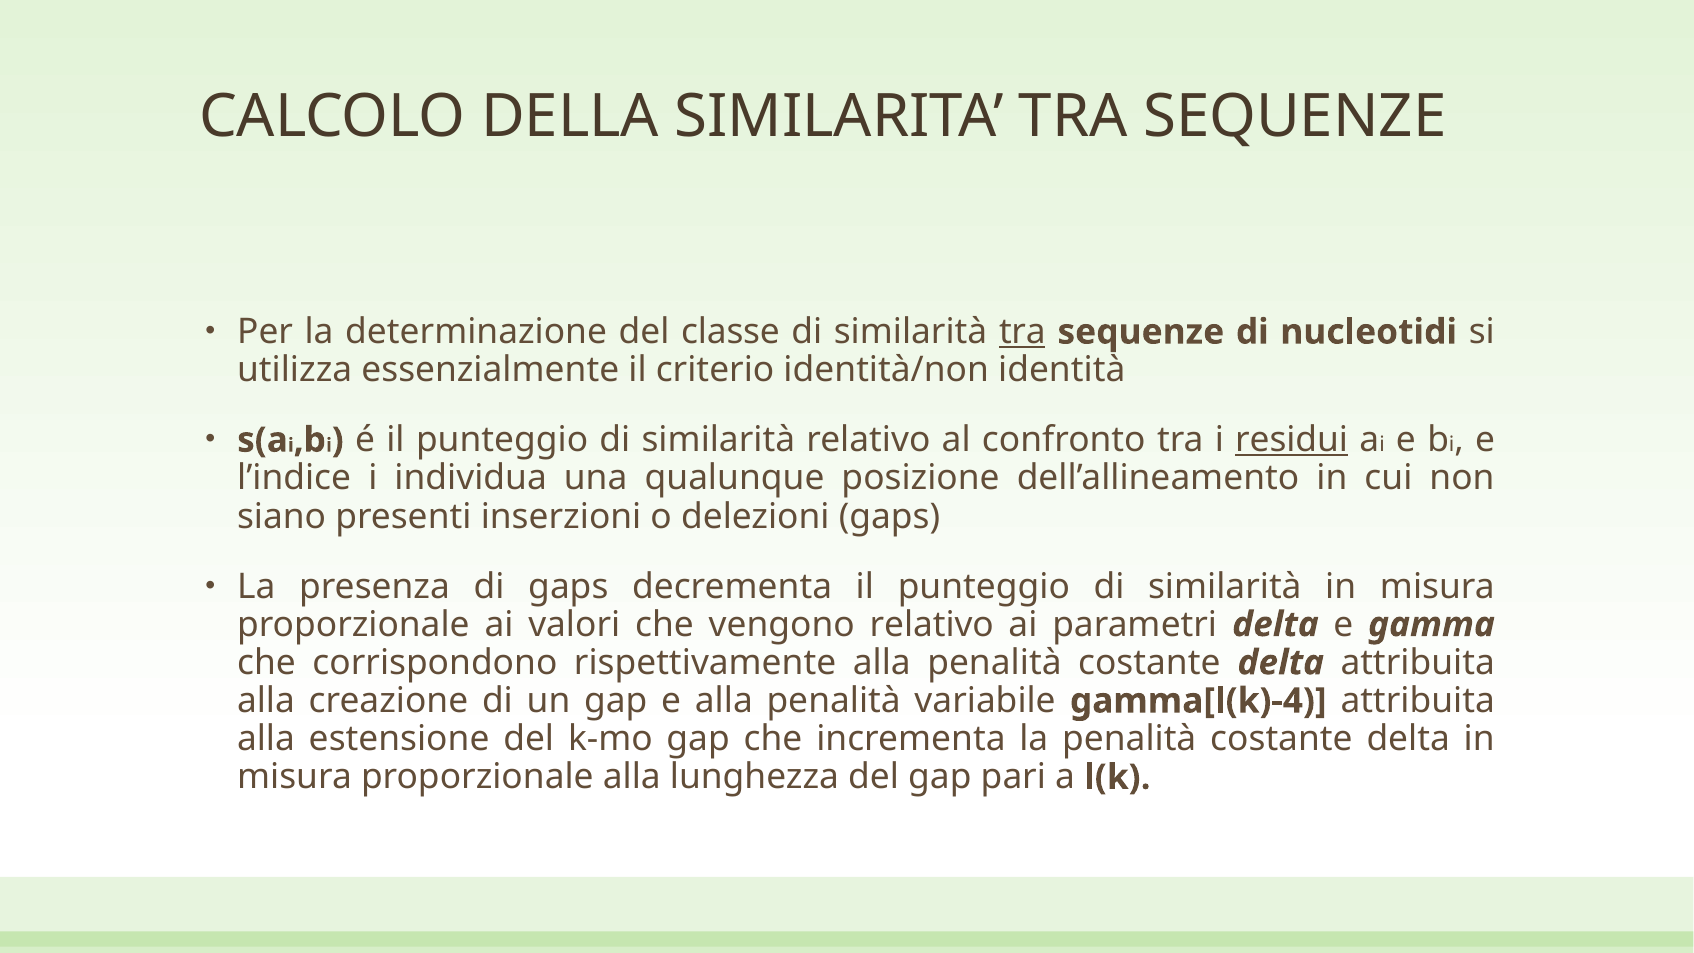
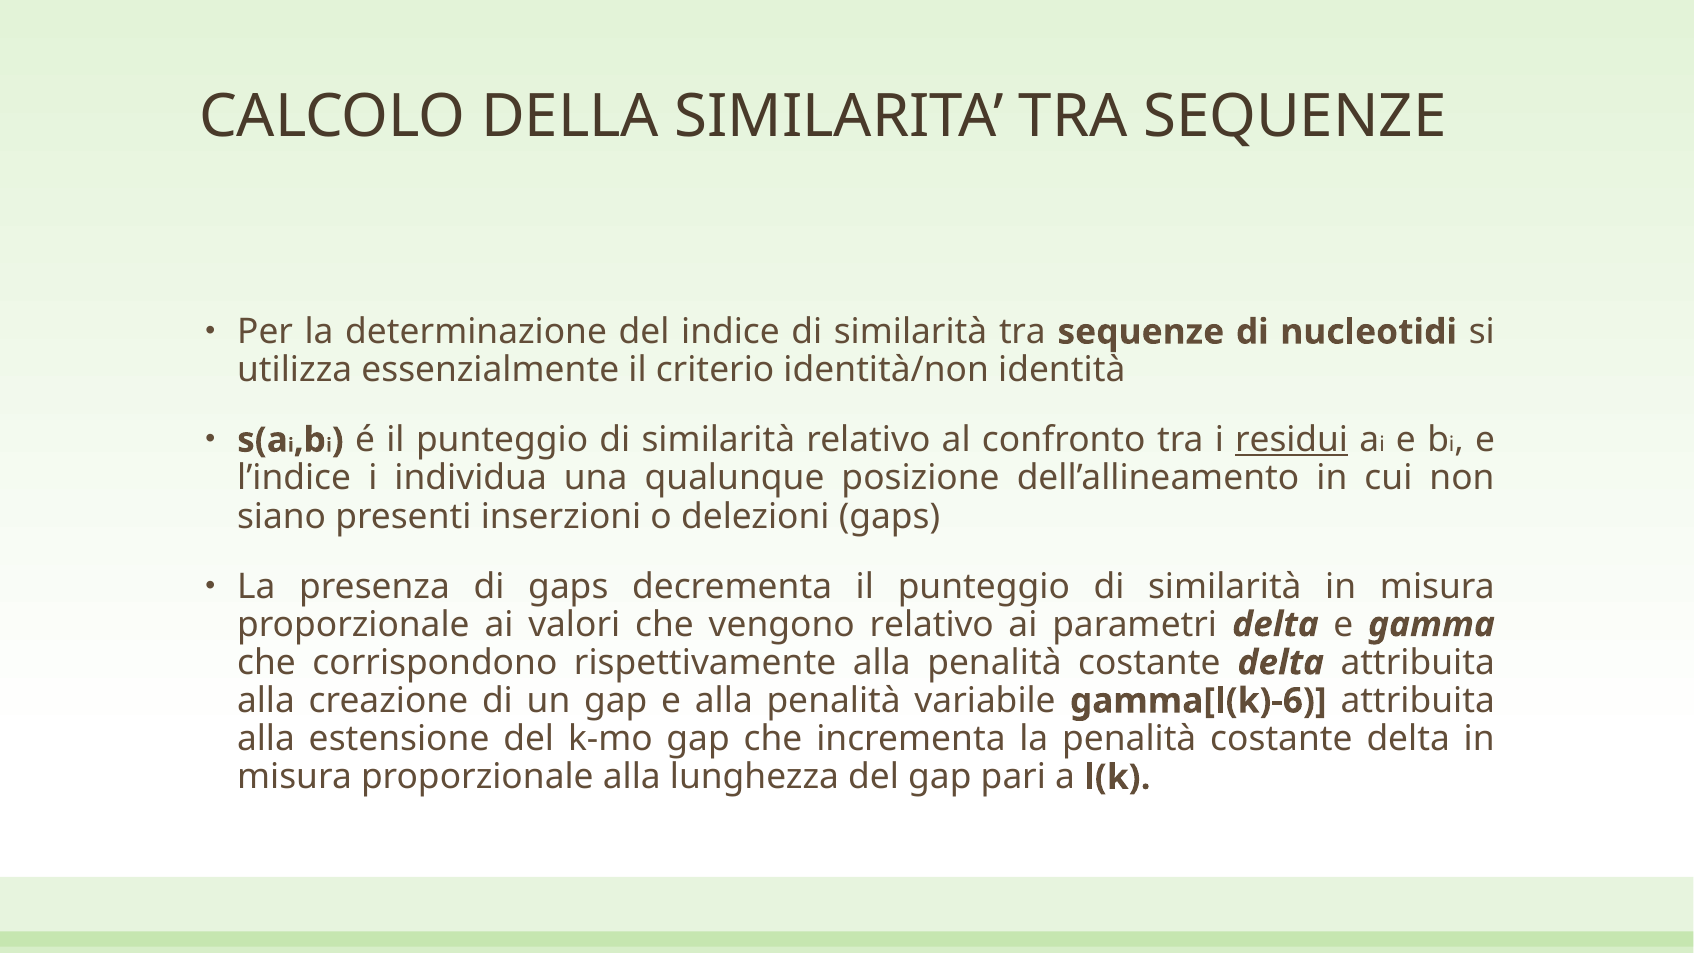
classe: classe -> indice (730, 332)
tra underline: present -> none (1022, 332)
gamma[l(k)-4: gamma[l(k)-4 -> gamma[l(k)-6 (1198, 701)
